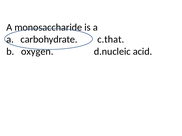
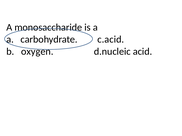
c.that: c.that -> c.acid (111, 40)
